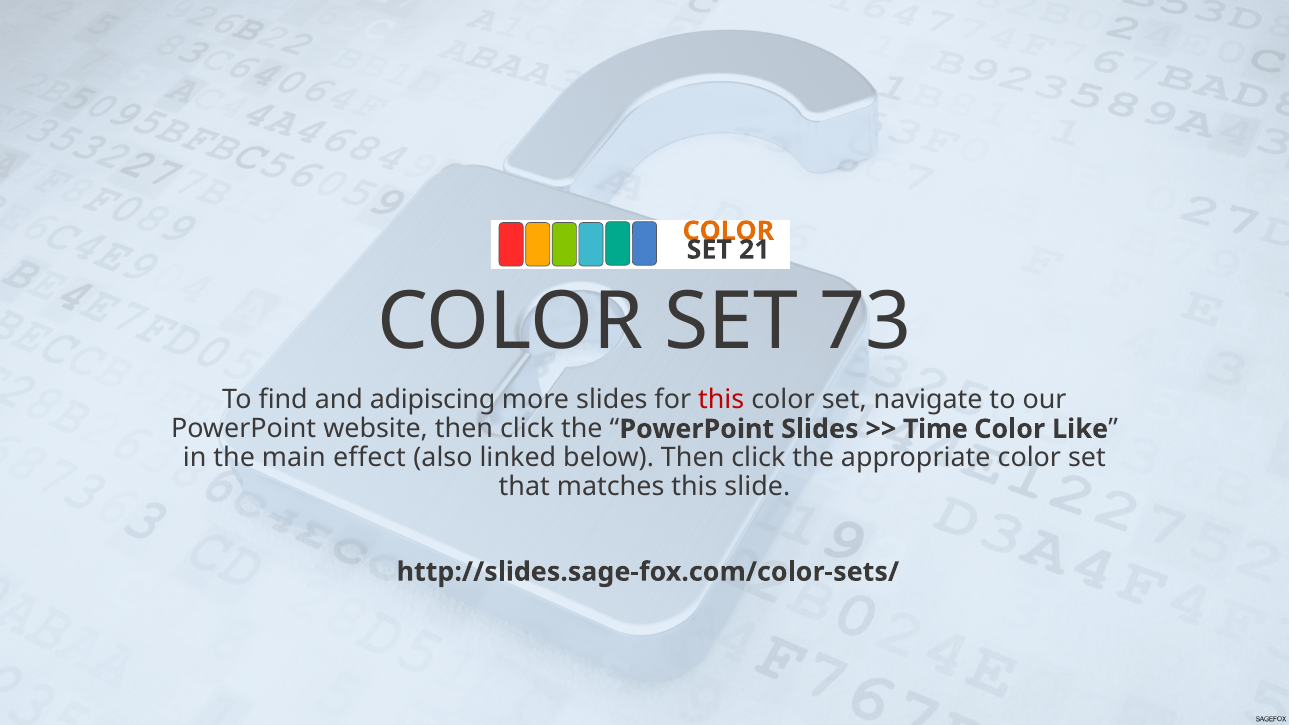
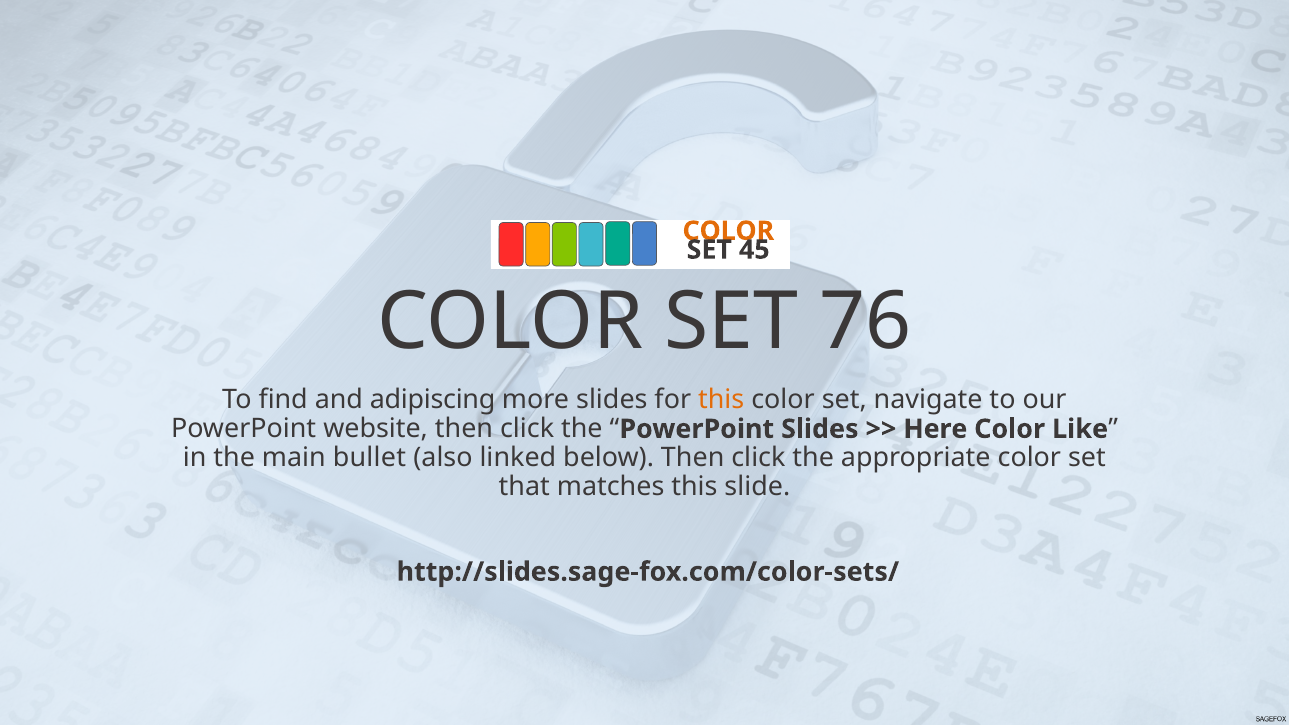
21: 21 -> 45 (754, 250)
73: 73 -> 76 (865, 322)
this colour: red -> orange (721, 400)
Time: Time -> Here (935, 429)
effect: effect -> bullet (369, 458)
